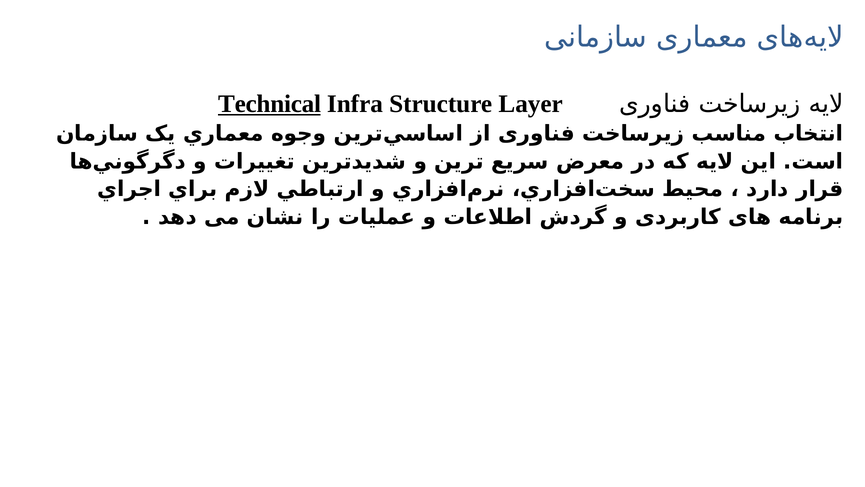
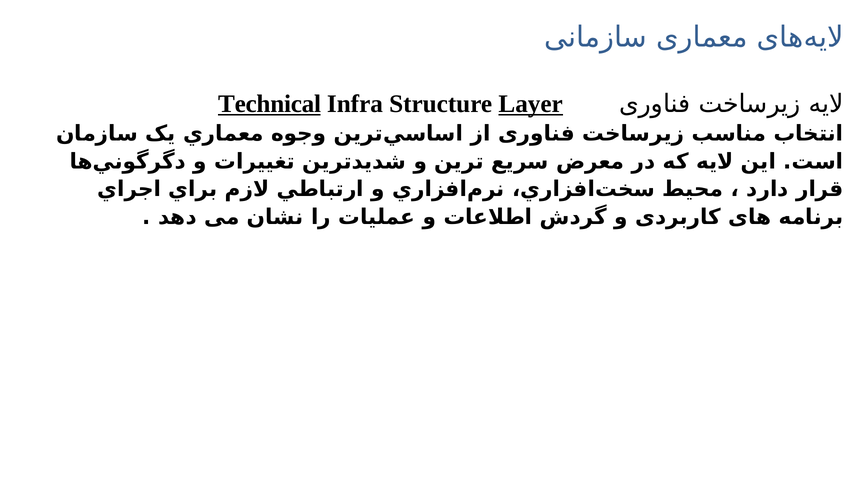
Layer underline: none -> present (531, 104)
